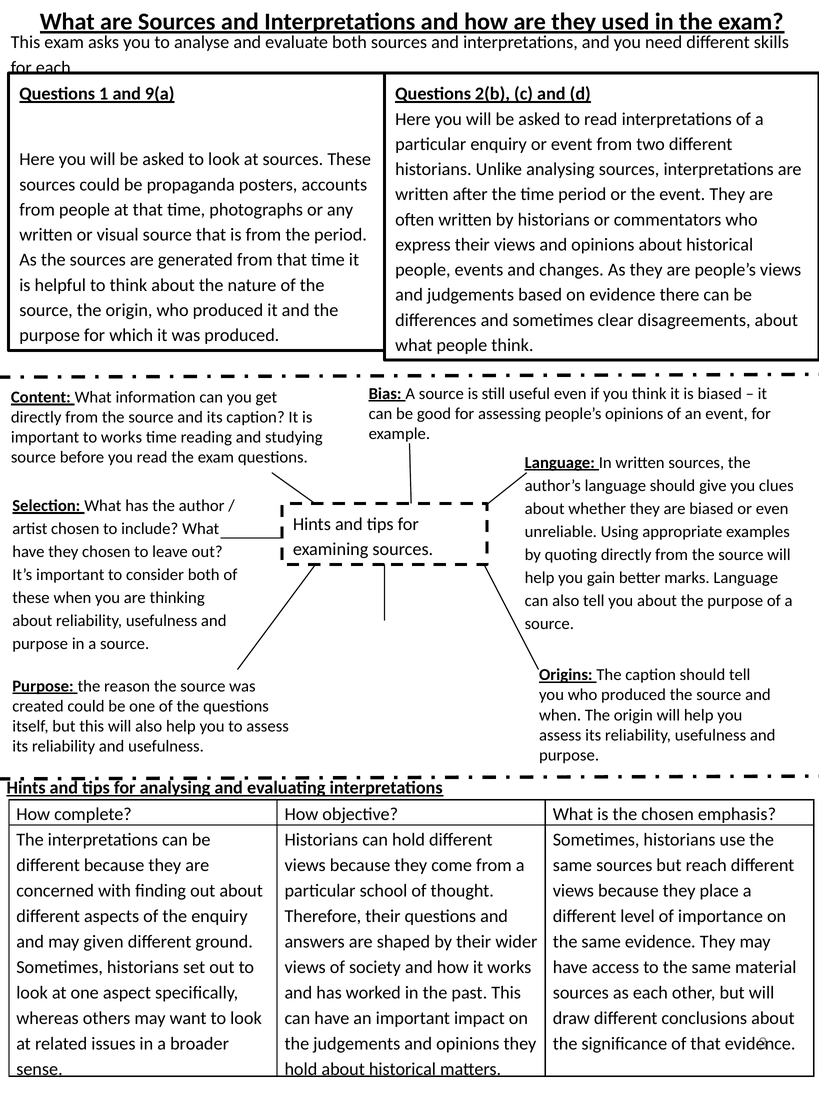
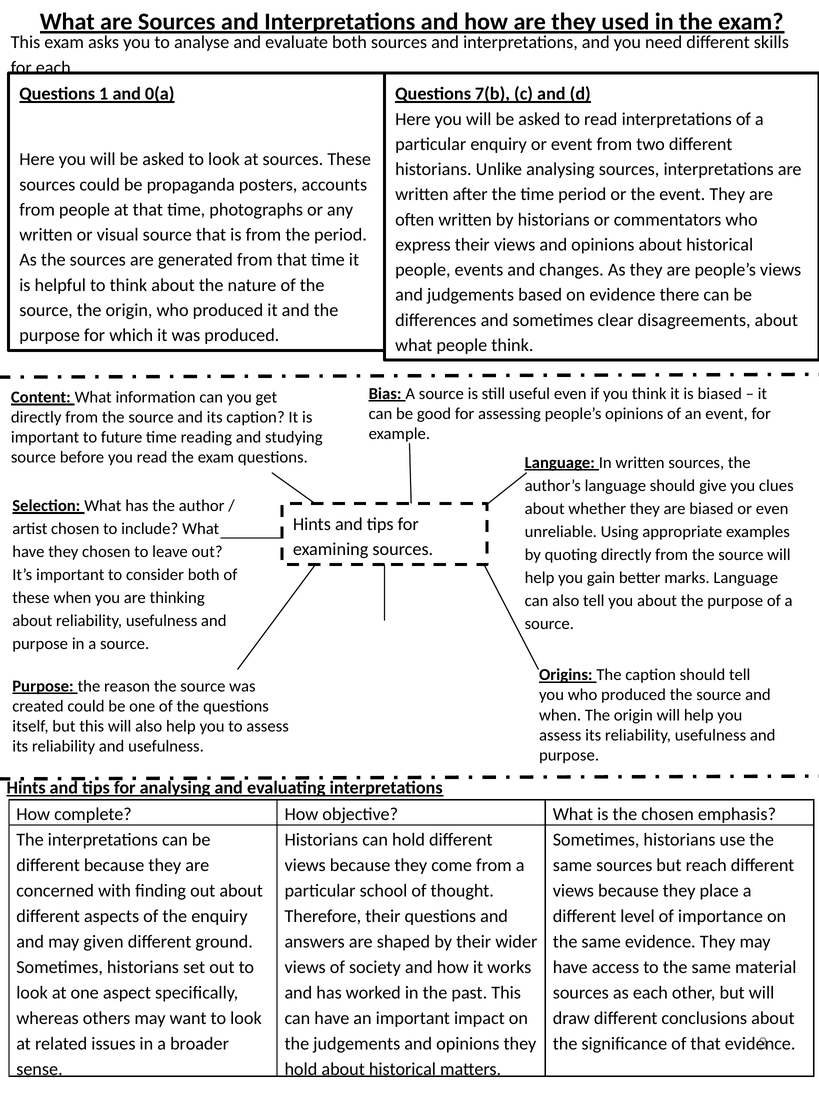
2(b: 2(b -> 7(b (492, 94)
9(a: 9(a -> 0(a (160, 94)
to works: works -> future (122, 437)
